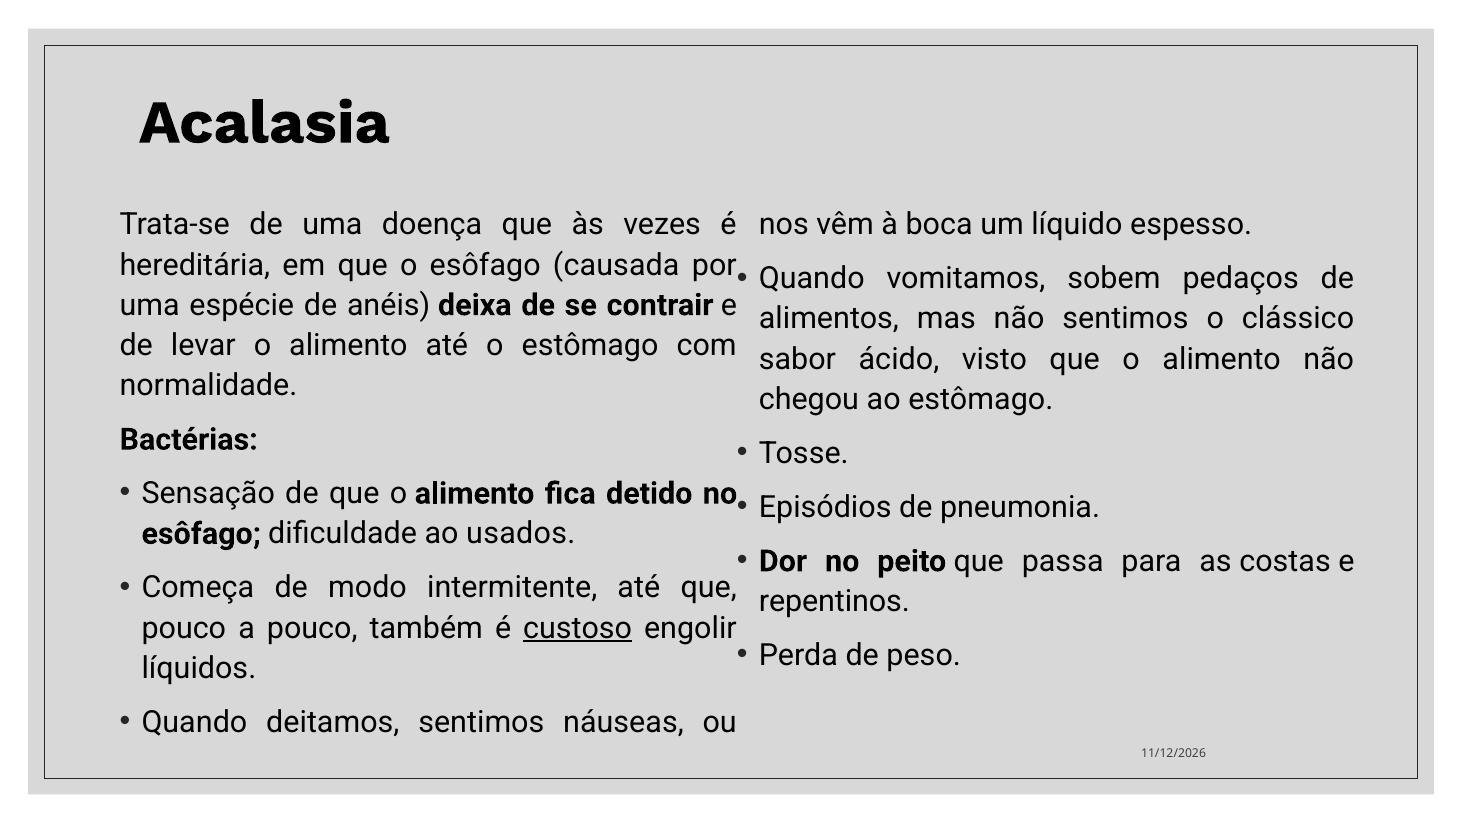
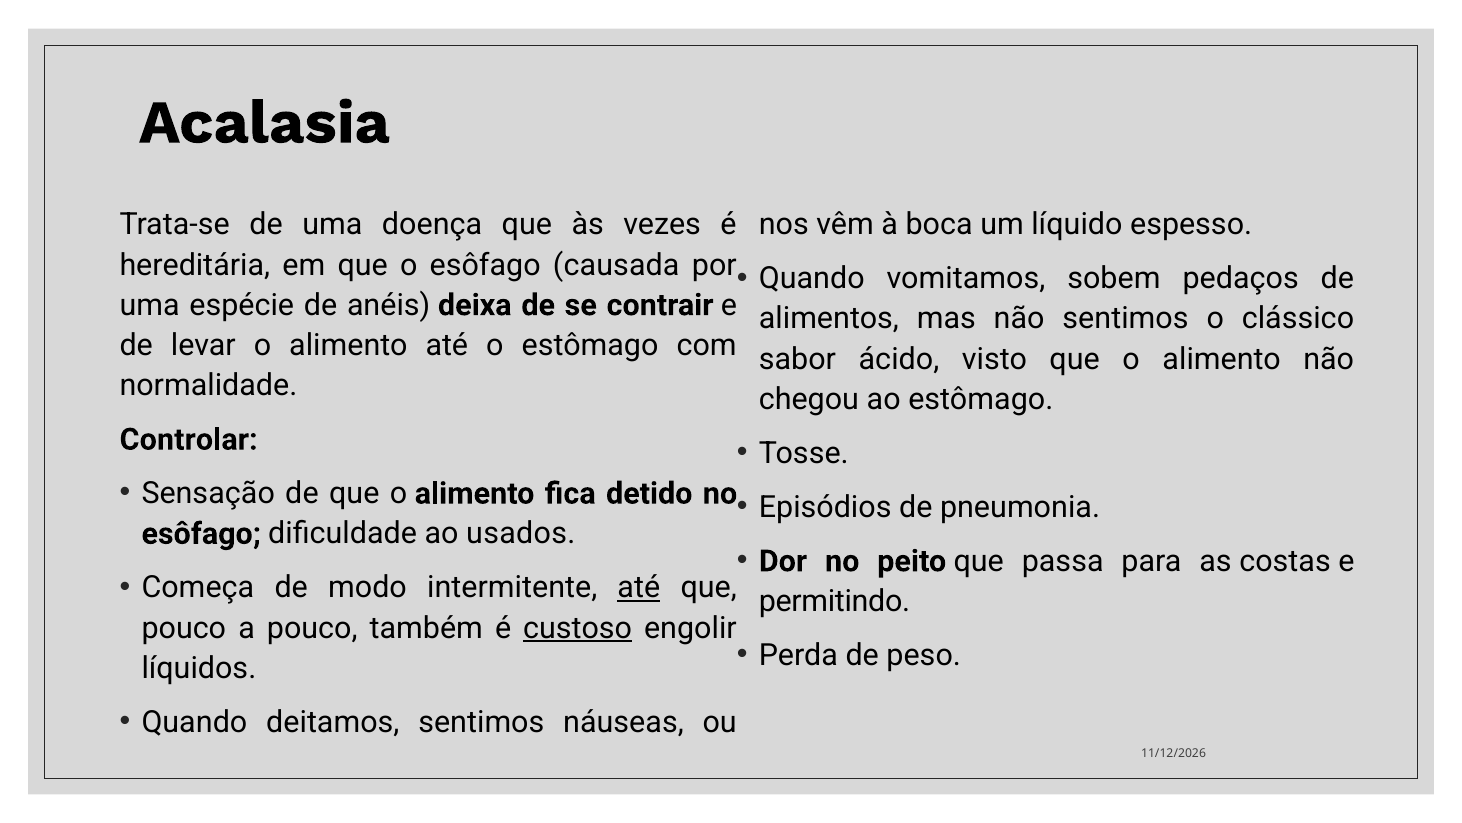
Bactérias: Bactérias -> Controlar (189, 439)
até underline: none -> present (639, 587)
repentinos: repentinos -> permitindo (834, 601)
